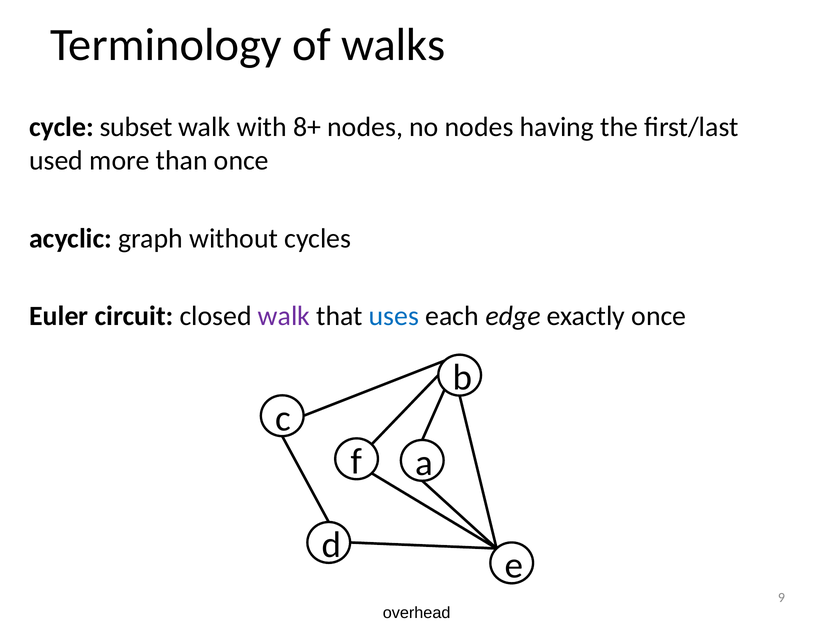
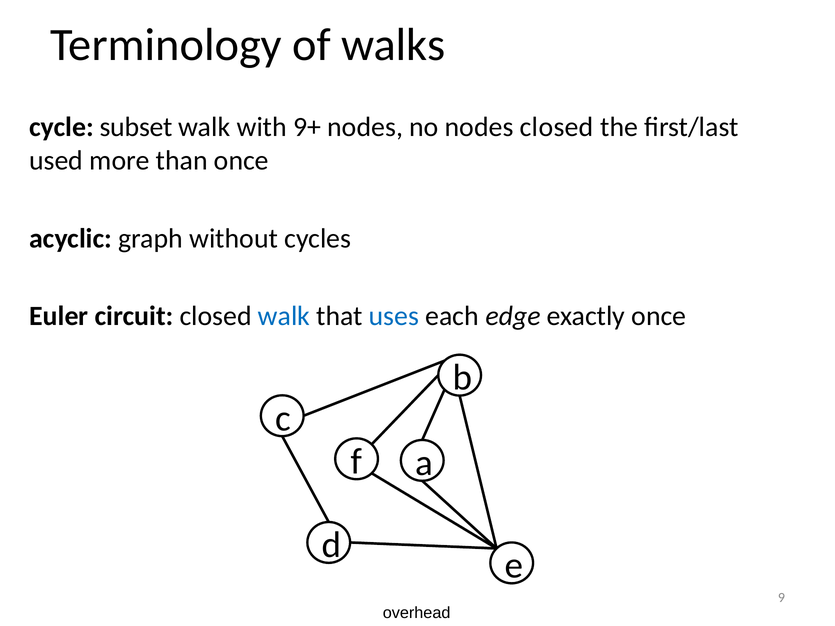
8+: 8+ -> 9+ (307, 127)
nodes having: having -> closed (557, 127)
walk colour: purple -> blue (284, 316)
